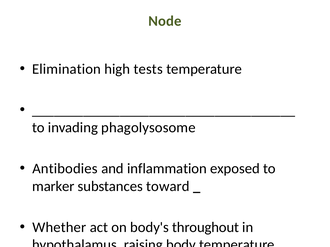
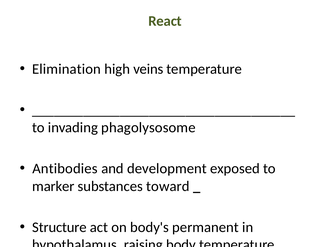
Node: Node -> React (165, 21)
tests: tests -> veins (148, 69)
inflammation: inflammation -> development (167, 169)
Whether: Whether -> Structure (59, 228)
throughout: throughout -> permanent (206, 228)
